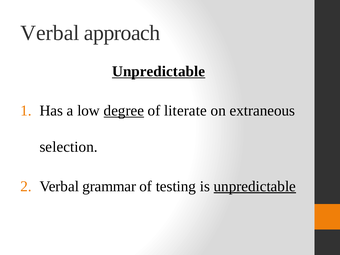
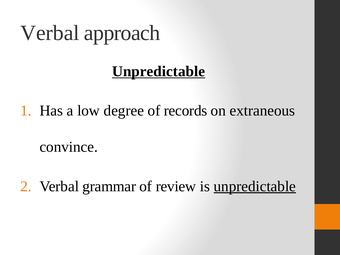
degree underline: present -> none (124, 111)
literate: literate -> records (186, 111)
selection: selection -> convince (69, 147)
testing: testing -> review (176, 186)
